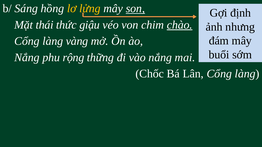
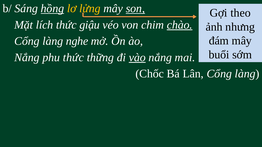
hồng underline: none -> present (52, 9)
định: định -> theo (241, 13)
thái: thái -> lích (45, 25)
vàng: vàng -> nghe (77, 41)
phu rộng: rộng -> thức (73, 58)
vào underline: none -> present (137, 58)
